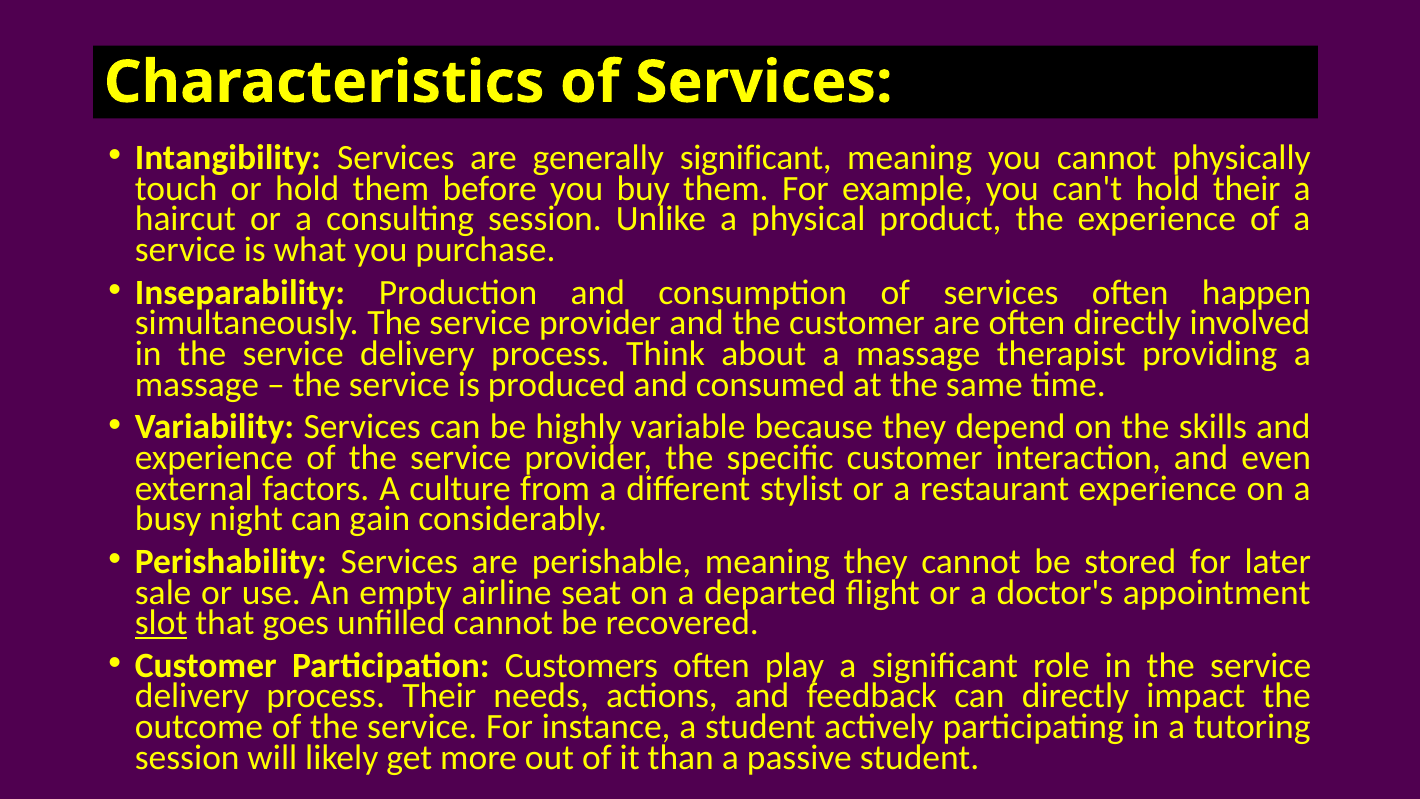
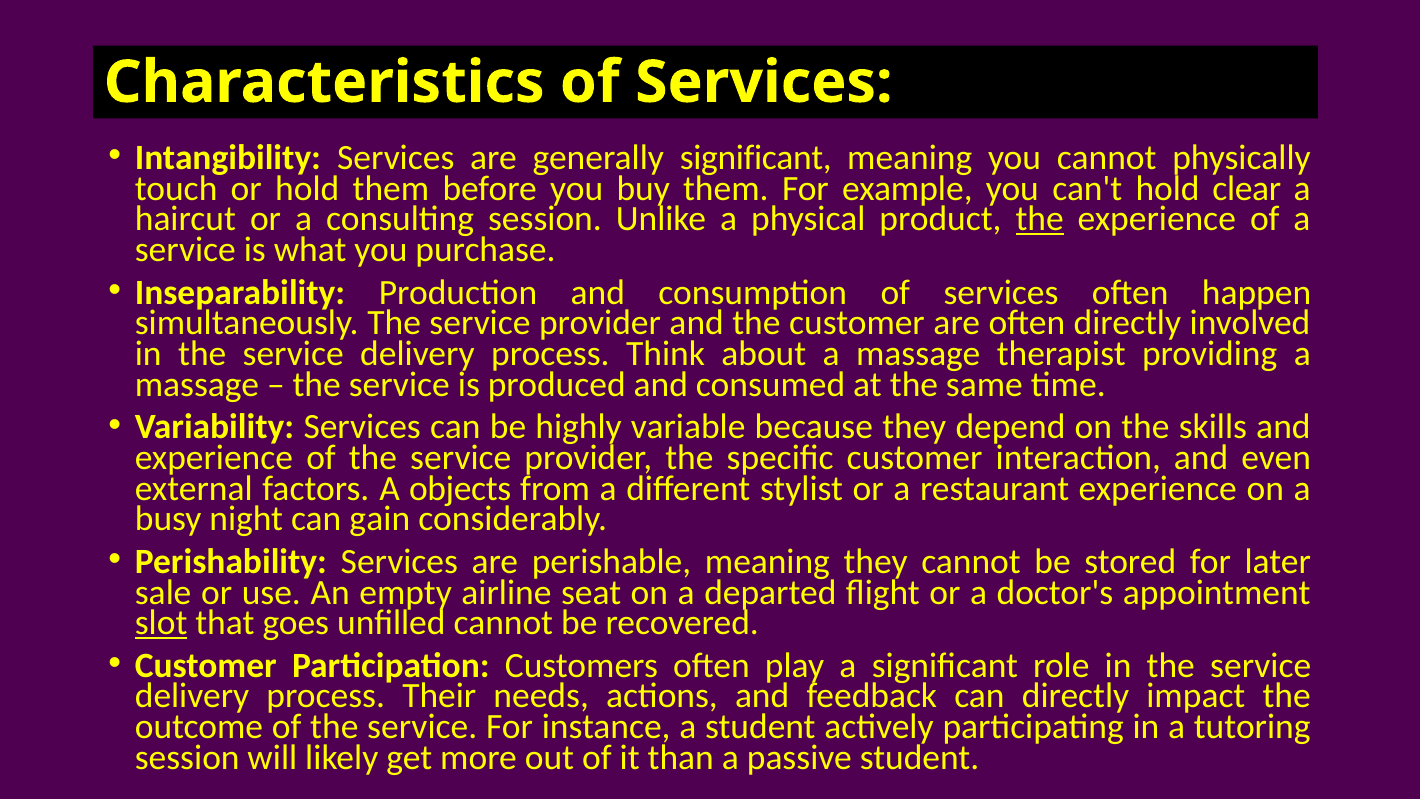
hold their: their -> clear (1247, 188)
the underline: none -> present (1040, 219)
culture: culture -> objects (460, 488)
